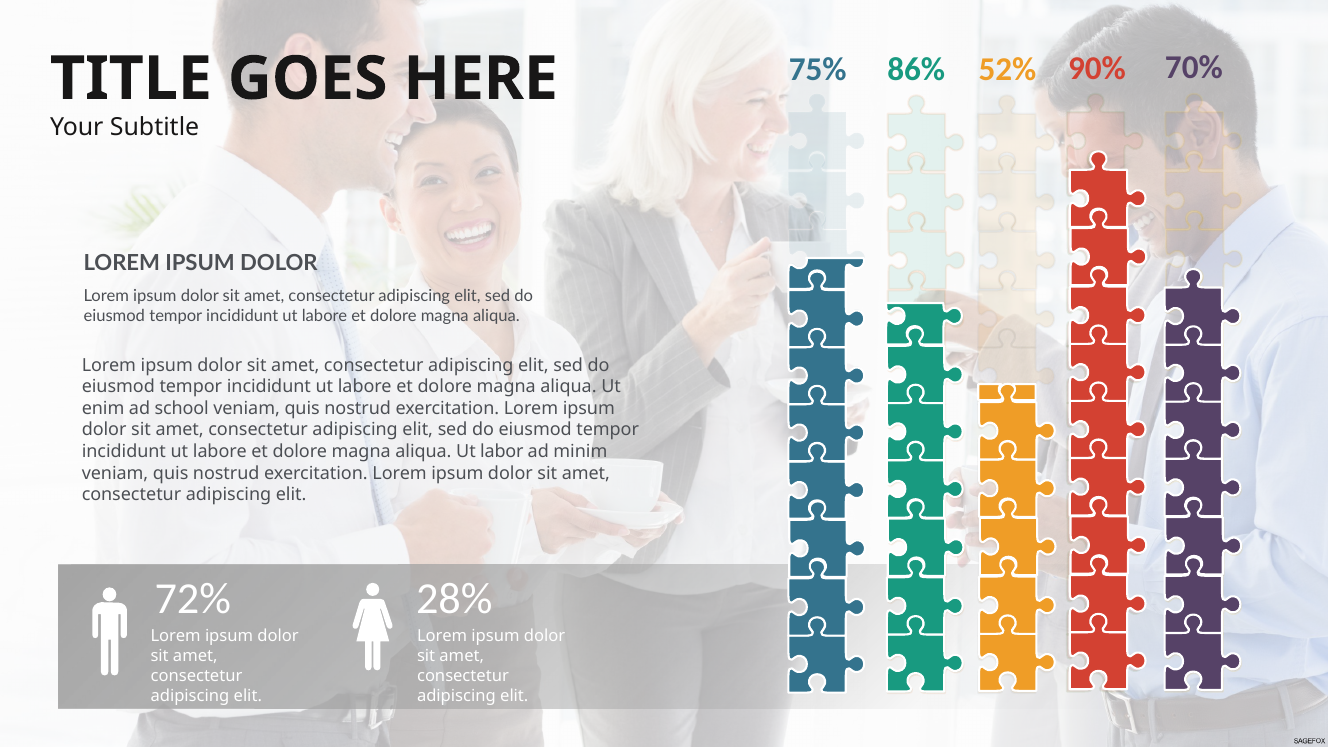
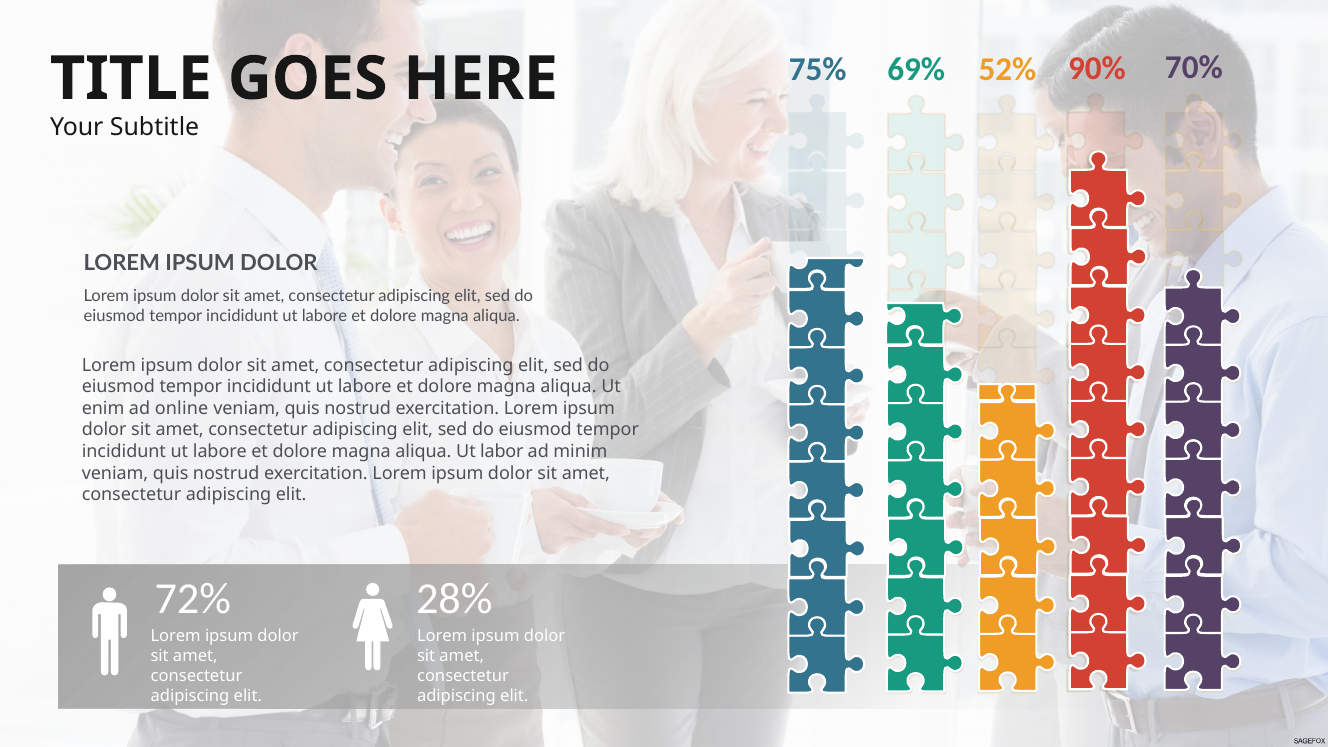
86%: 86% -> 69% (916, 69)
school: school -> online (182, 408)
